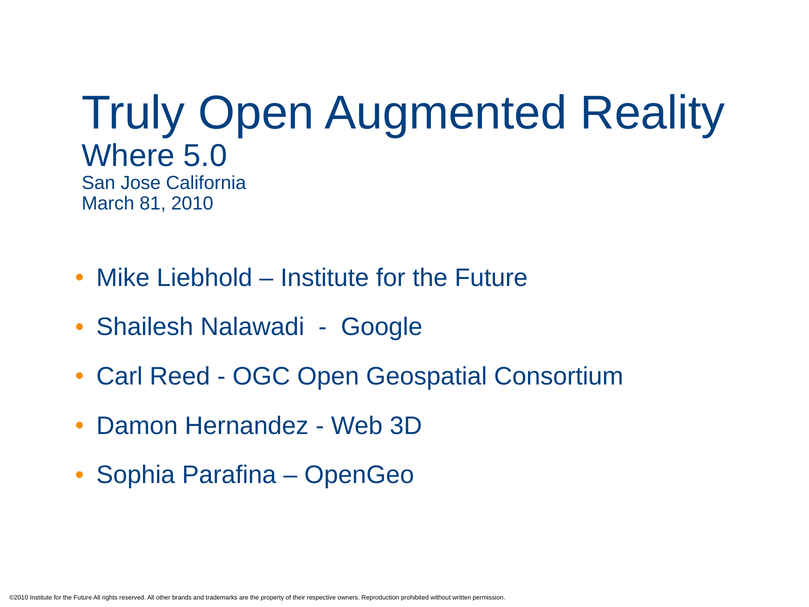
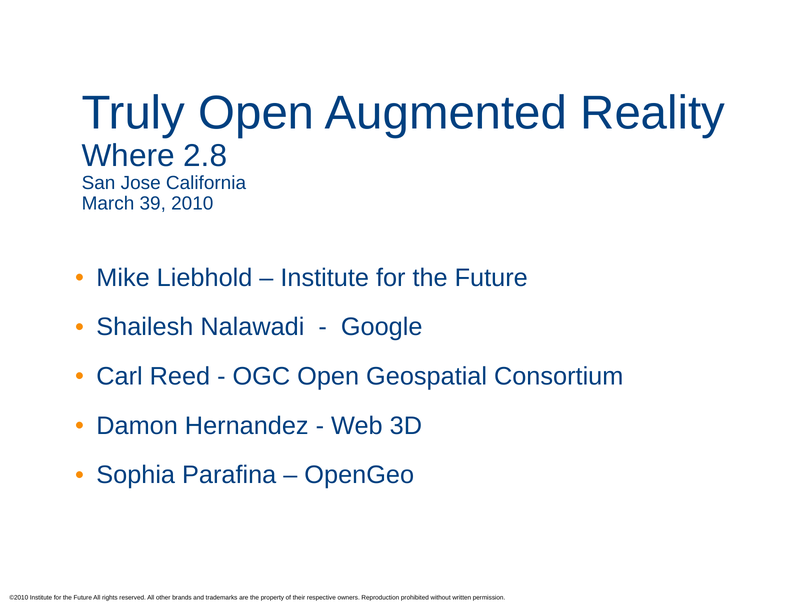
5.0: 5.0 -> 2.8 (205, 156)
81: 81 -> 39 (153, 204)
